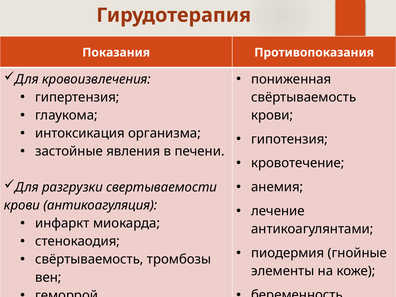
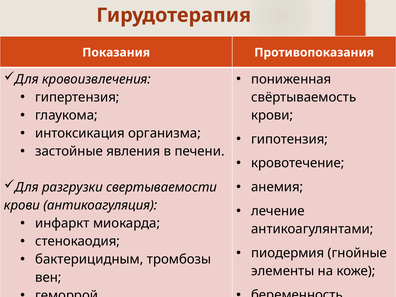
свёртываемость: свёртываемость -> бактерицидным (89, 259)
